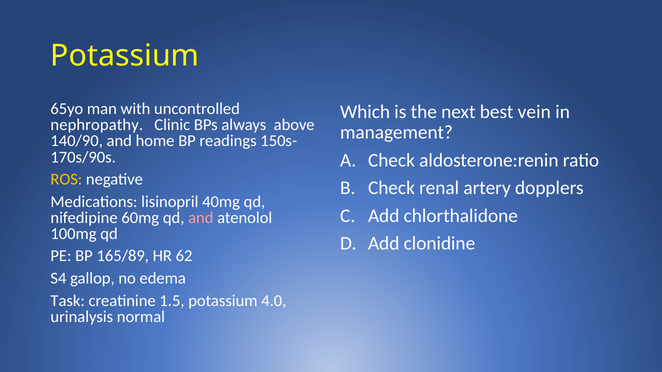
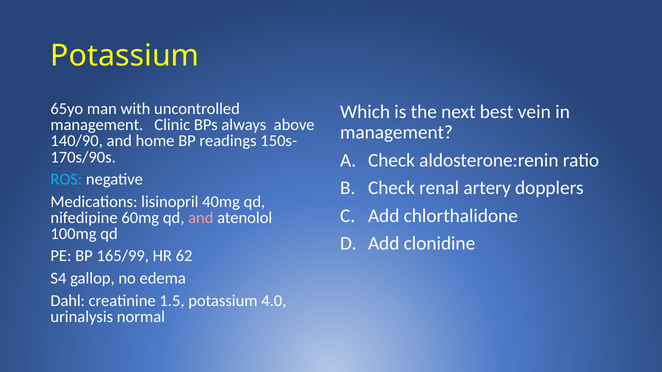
nephropathy: nephropathy -> management (97, 125)
ROS colour: yellow -> light blue (66, 180)
165/89: 165/89 -> 165/99 (123, 256)
Task: Task -> Dahl (68, 301)
